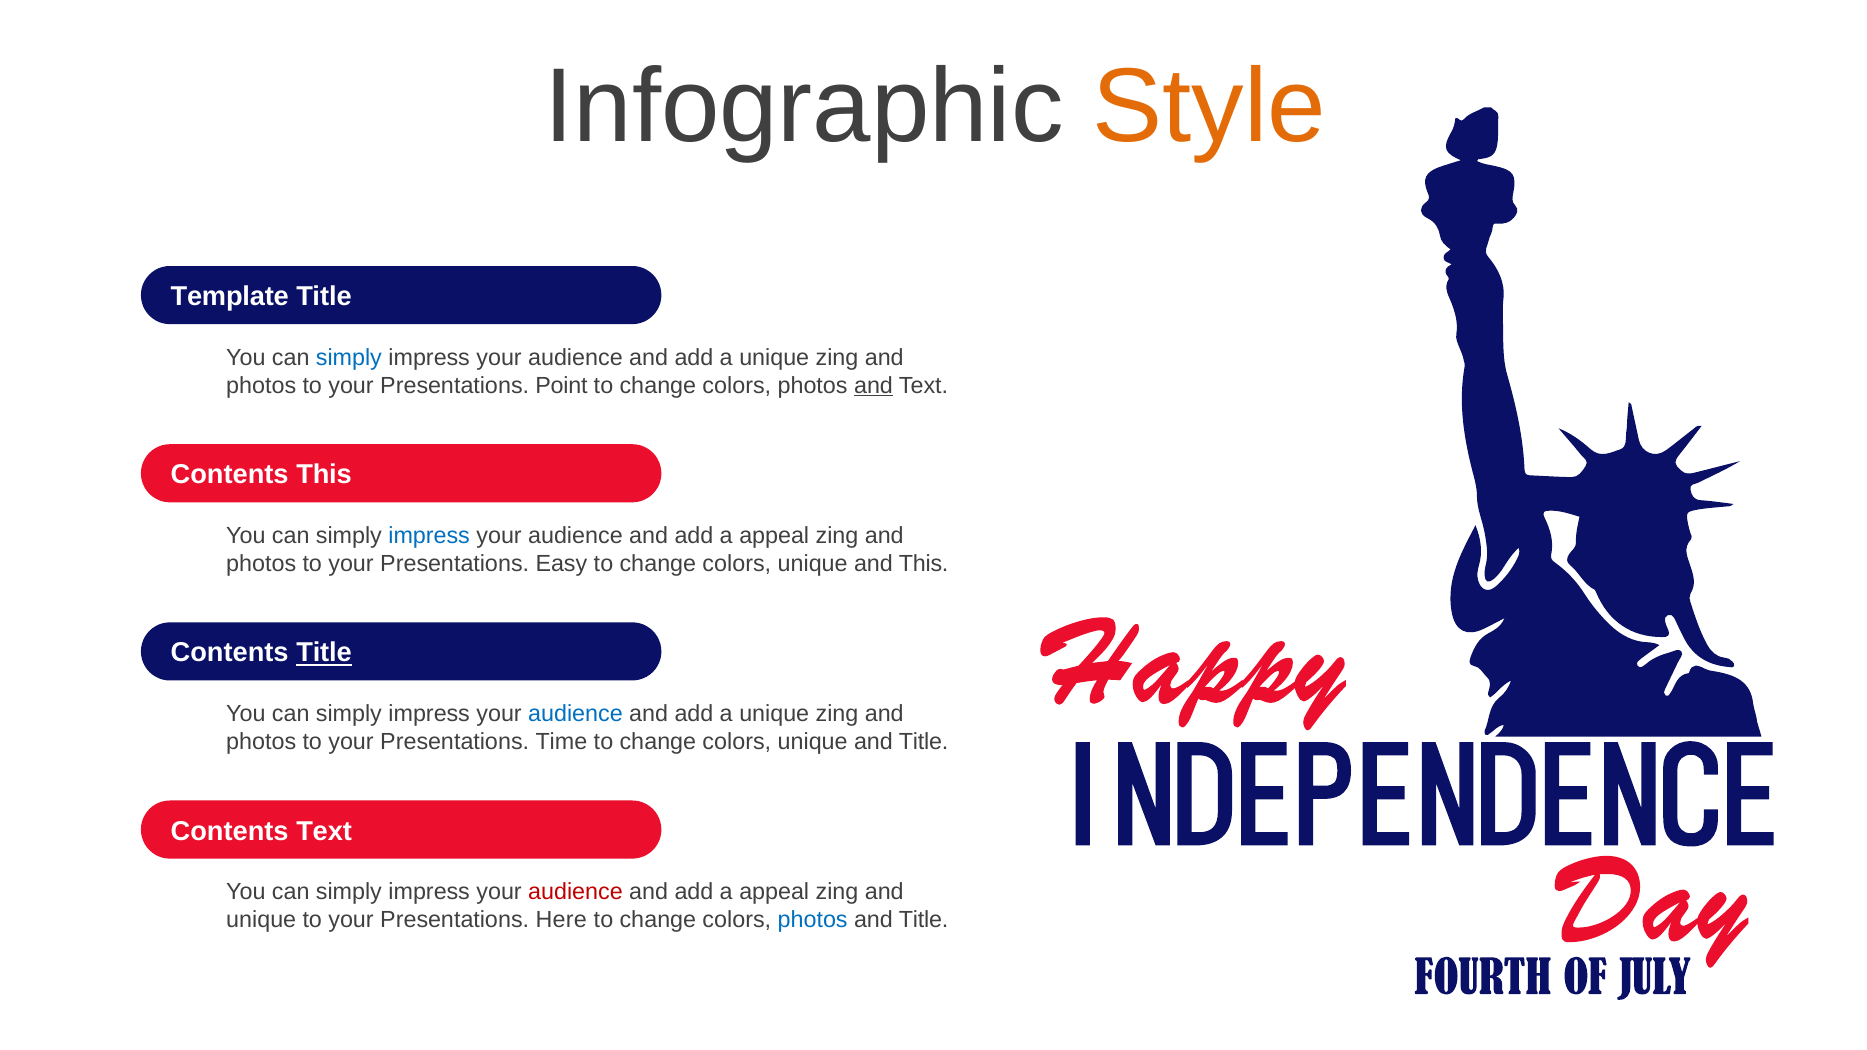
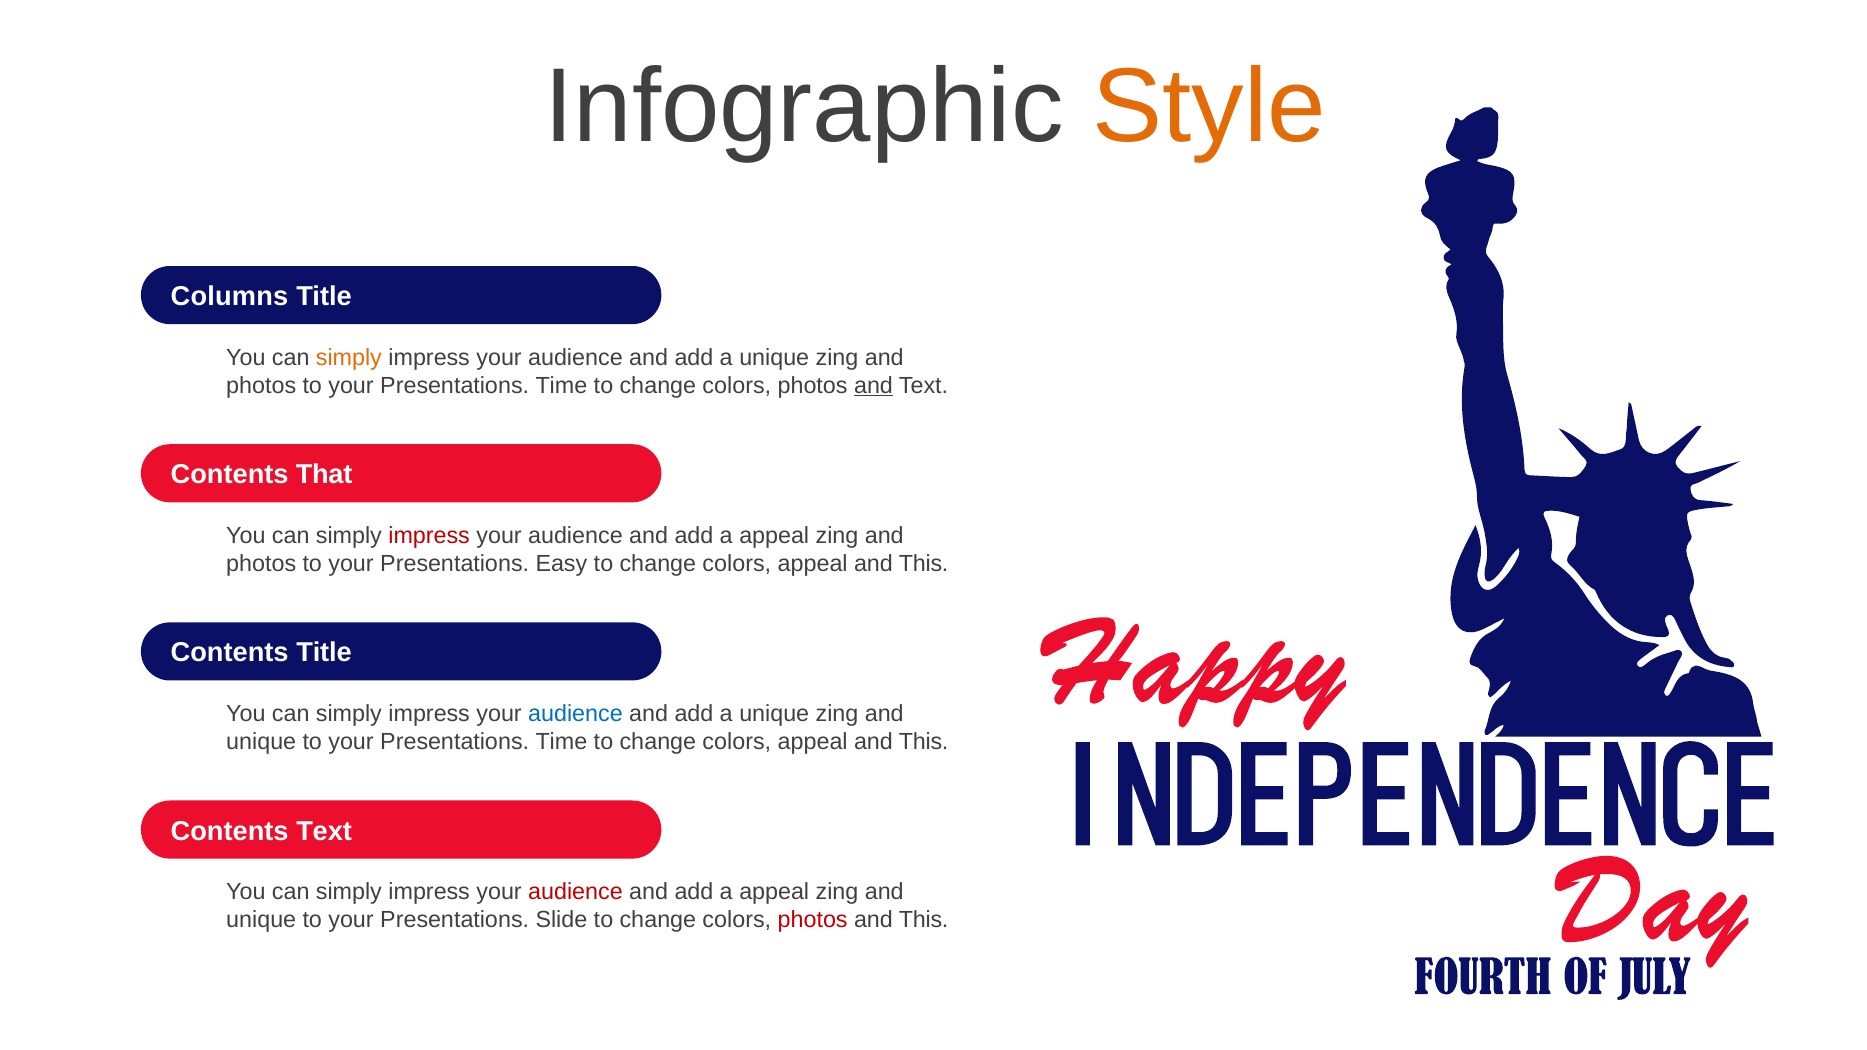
Template: Template -> Columns (229, 297)
simply colour: blue -> orange (349, 357)
Point: Point -> Time (561, 385)
Contents This: This -> That (324, 475)
impress colour: blue -> red (429, 536)
unique: unique -> appeal (813, 564)
Title underline: present -> none (324, 653)
photos: photos -> unique (261, 742)
unique: unique -> appeal (813, 742)
Title: Title -> This (924, 742)
Here: Here -> Slide (561, 920)
photos colour: blue -> red (813, 920)
Title: Title -> This (924, 920)
